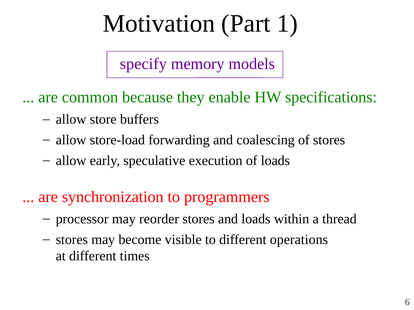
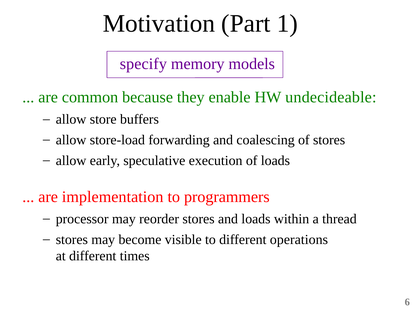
specifications: specifications -> undecideable (331, 97)
synchronization: synchronization -> implementation (113, 197)
